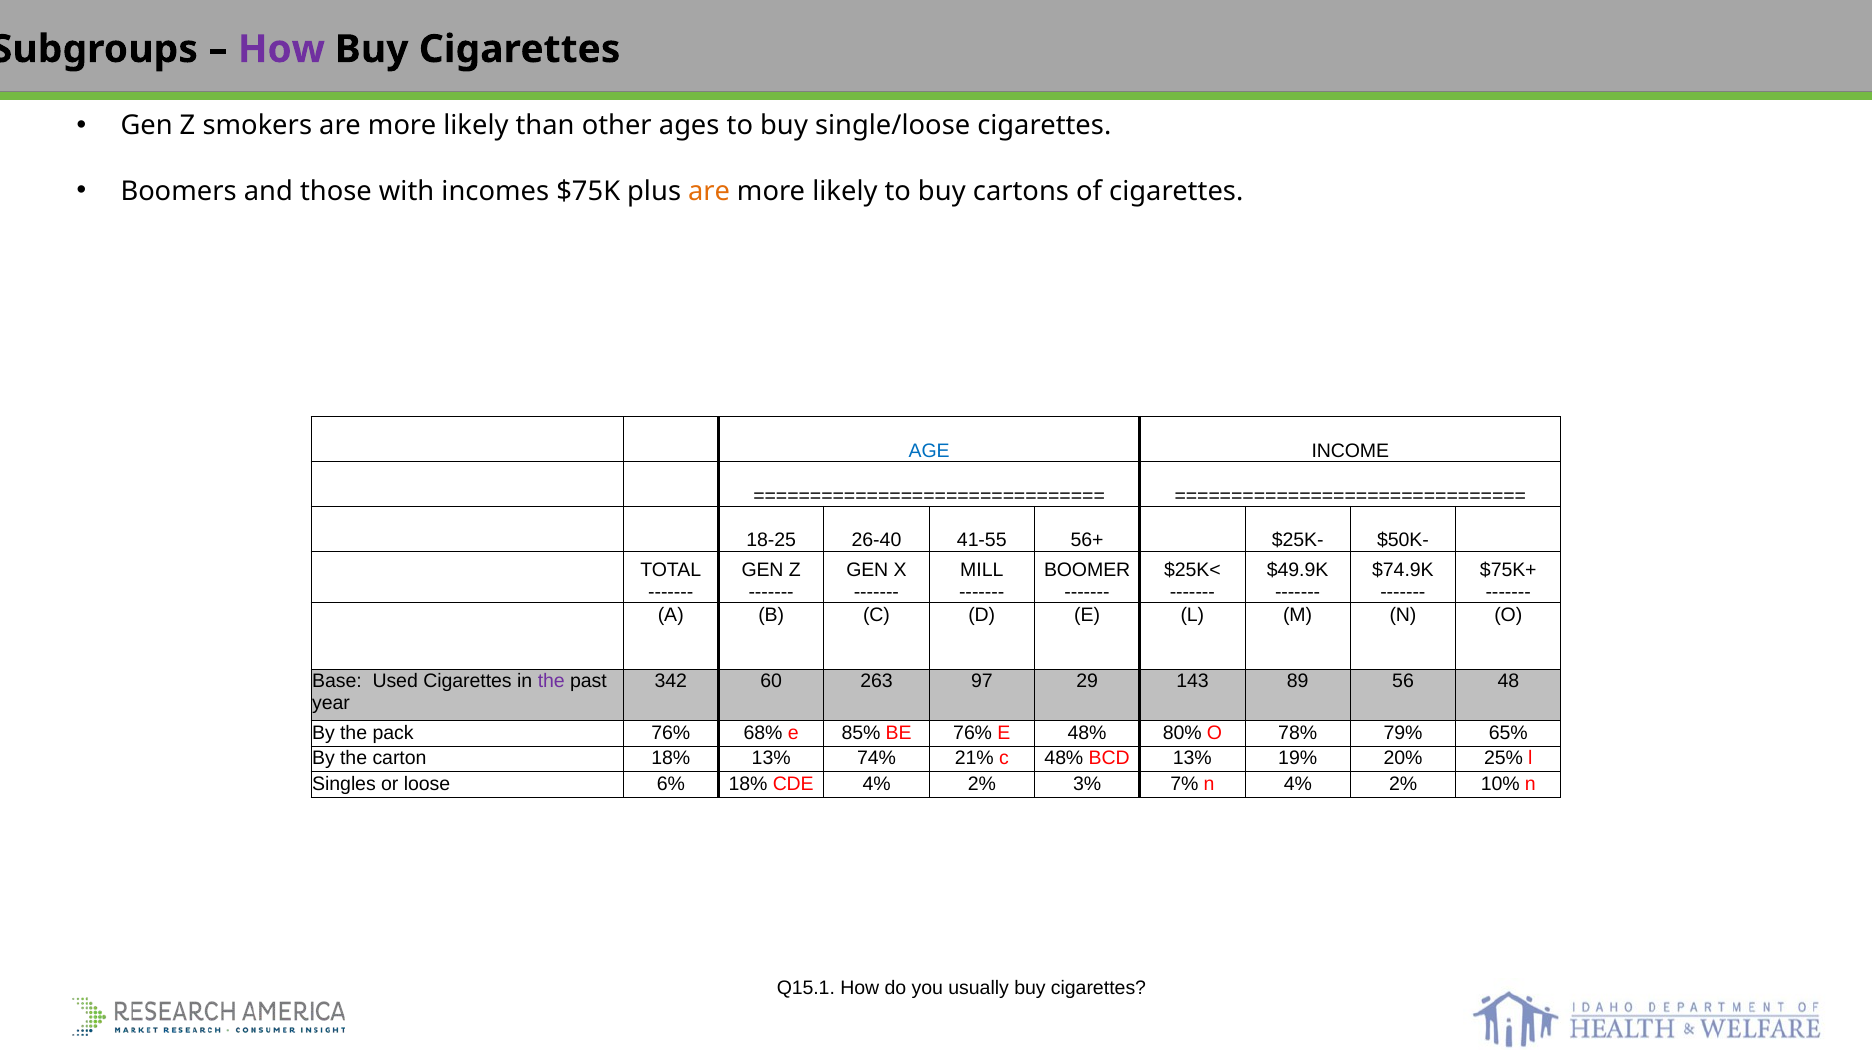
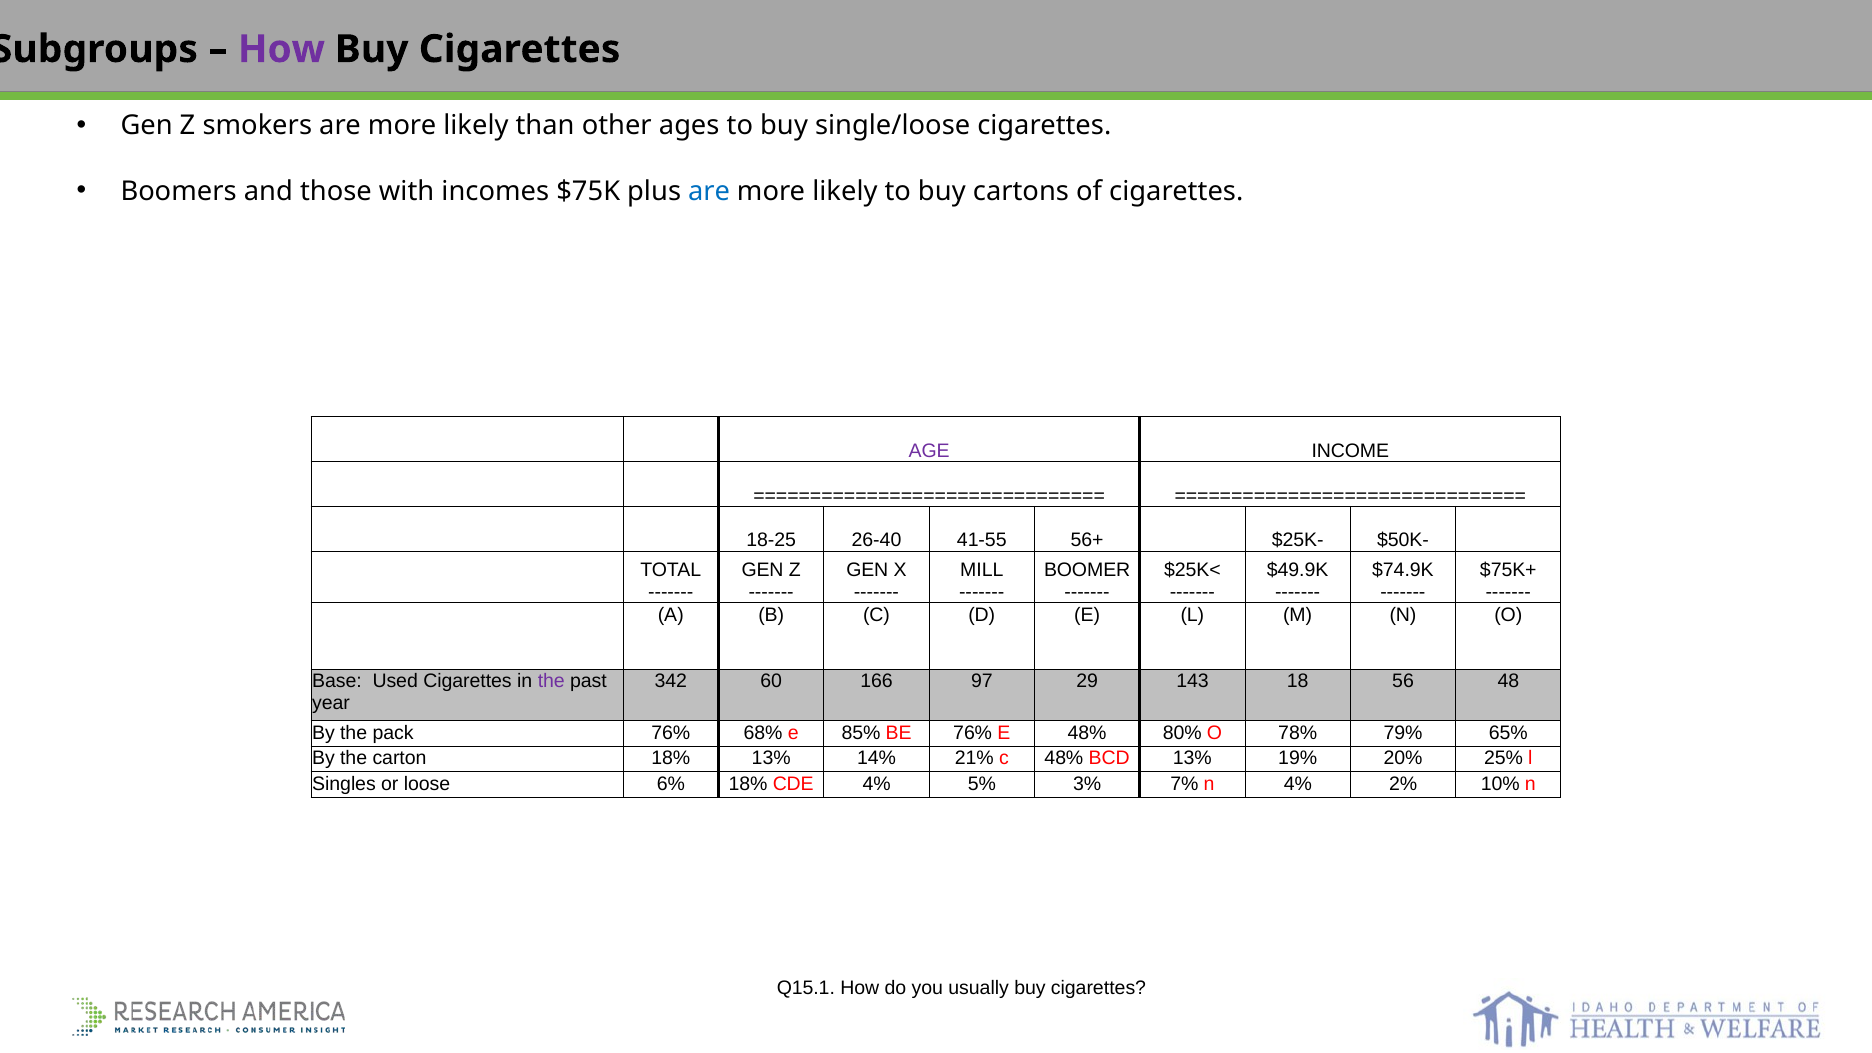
are colour: orange -> blue (709, 191)
AGE colour: blue -> purple (929, 451)
263: 263 -> 166 (877, 681)
89: 89 -> 18 (1298, 681)
74%: 74% -> 14% (877, 758)
CDE 4% 2%: 2% -> 5% (982, 784)
